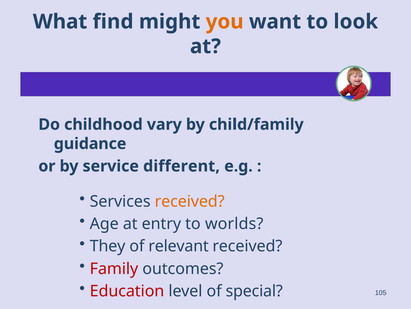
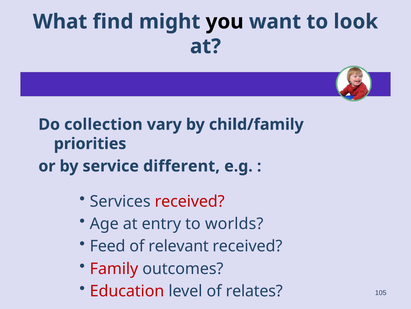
you colour: orange -> black (225, 22)
childhood: childhood -> collection (103, 124)
guidance: guidance -> priorities (90, 143)
received colour: orange -> red (190, 201)
They: They -> Feed (108, 246)
special: special -> relates (254, 291)
